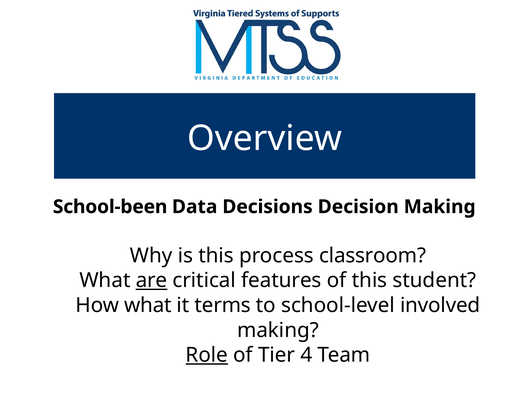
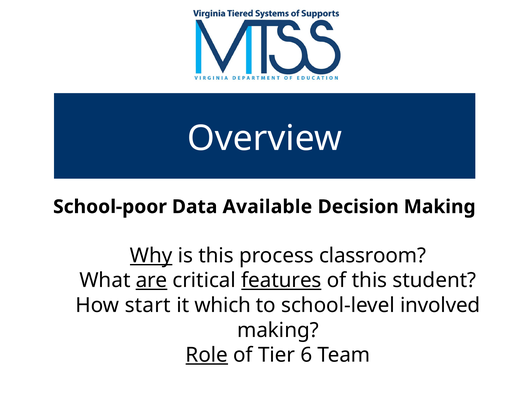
School-been: School-been -> School-poor (110, 207)
Decisions: Decisions -> Available (267, 207)
Why underline: none -> present (151, 256)
features underline: none -> present (281, 280)
How what: what -> start (148, 305)
terms: terms -> which (223, 305)
4: 4 -> 6 (306, 355)
